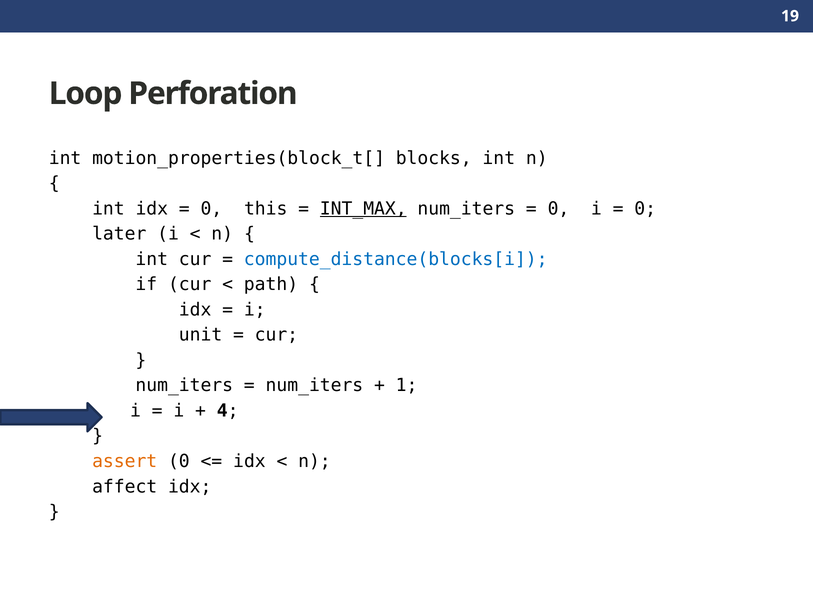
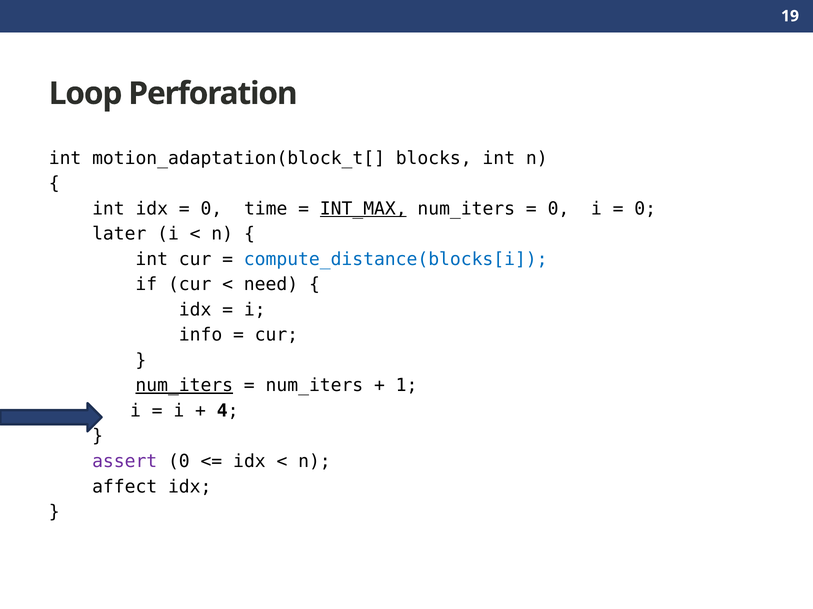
motion_properties(block_t[: motion_properties(block_t[ -> motion_adaptation(block_t[ (239, 158)
this: this -> time (266, 209)
path: path -> need (271, 285)
unit: unit -> info (201, 335)
num_iters underline: none -> present (184, 386)
assert colour: orange -> purple (125, 462)
